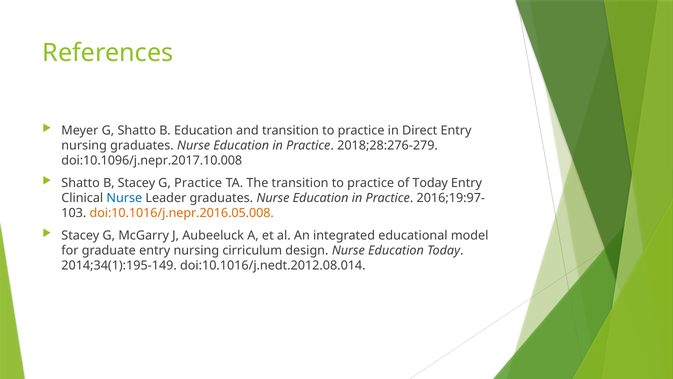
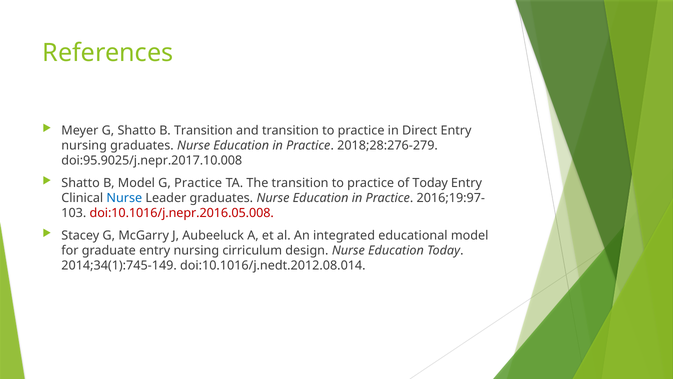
B Education: Education -> Transition (203, 130)
doi:10.1096/j.nepr.2017.10.008: doi:10.1096/j.nepr.2017.10.008 -> doi:95.9025/j.nepr.2017.10.008 (152, 161)
B Stacey: Stacey -> Model (136, 183)
doi:10.1016/j.nepr.2016.05.008 colour: orange -> red (182, 213)
2014;34(1):195-149: 2014;34(1):195-149 -> 2014;34(1):745-149 (119, 265)
